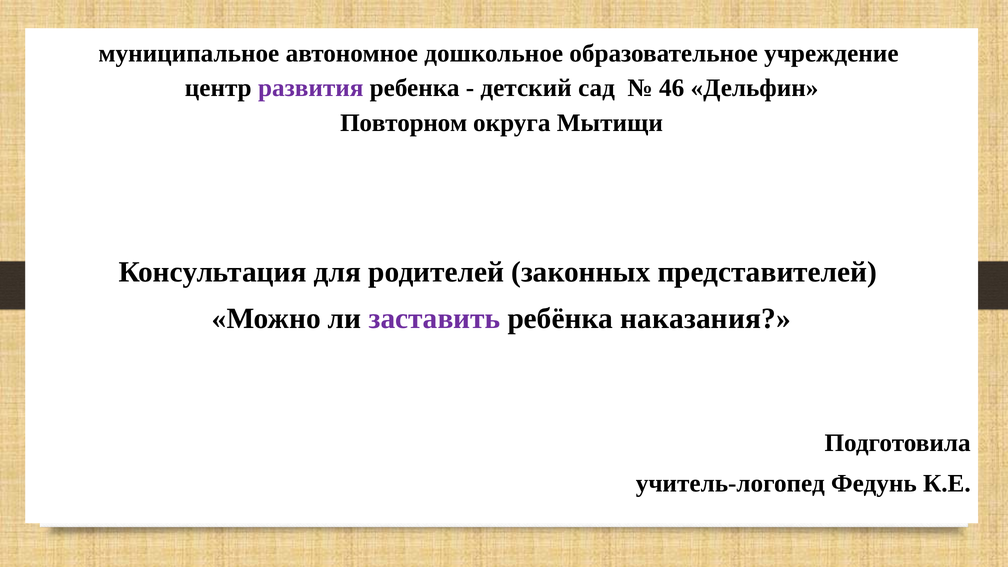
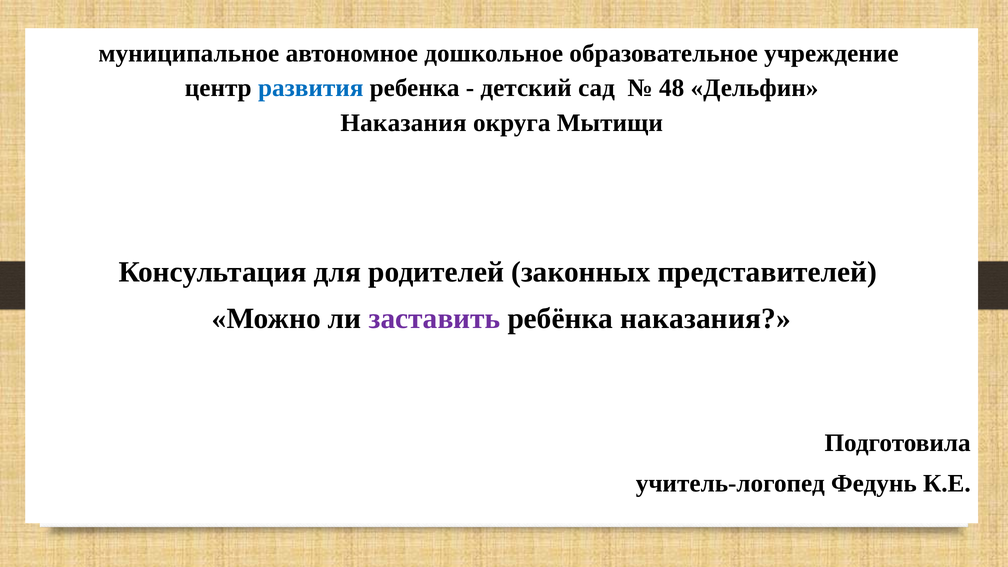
развития colour: purple -> blue (311, 88)
46: 46 -> 48 (672, 88)
Повторном: Повторном -> Наказания (403, 123)
